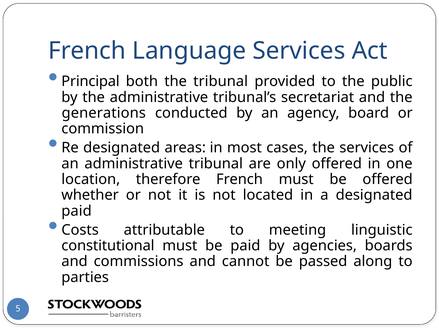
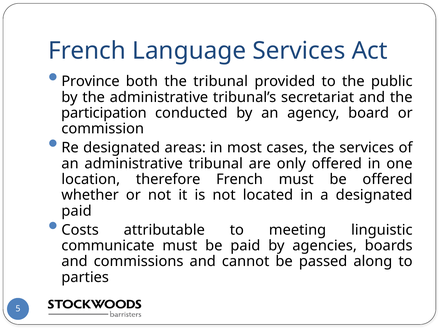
Principal: Principal -> Province (90, 81)
generations: generations -> participation (104, 113)
constitutional: constitutional -> communicate (108, 246)
